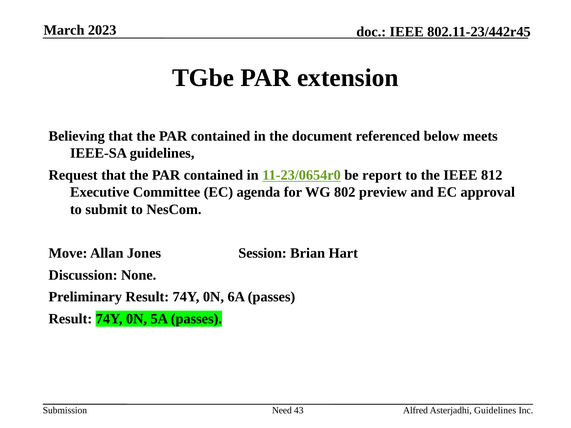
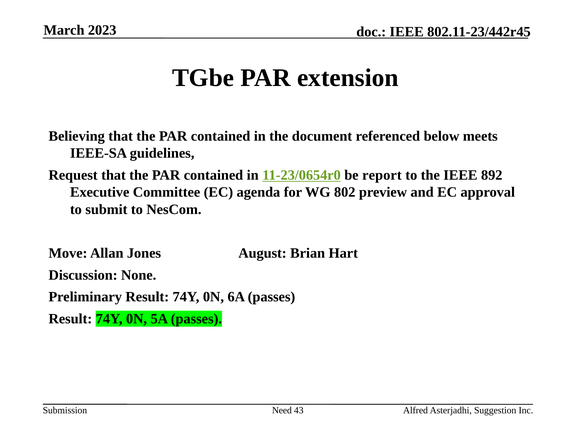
812: 812 -> 892 (492, 175)
Session: Session -> August (262, 253)
Asterjadhi Guidelines: Guidelines -> Suggestion (495, 411)
